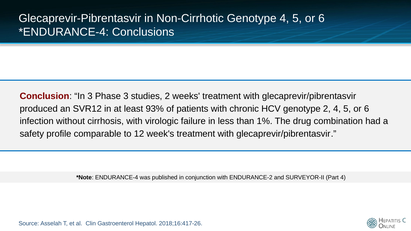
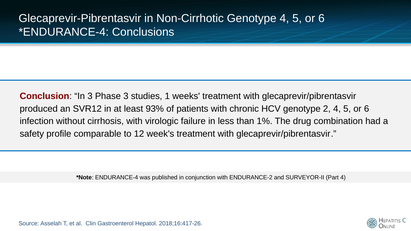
studies 2: 2 -> 1 (167, 96)
